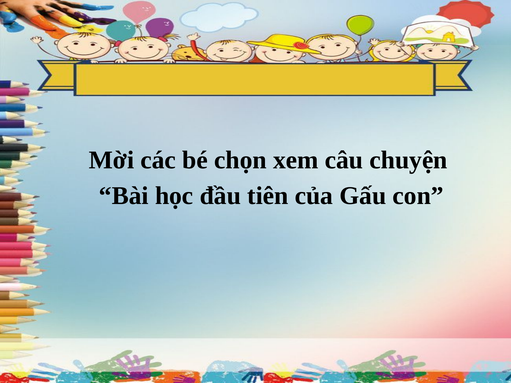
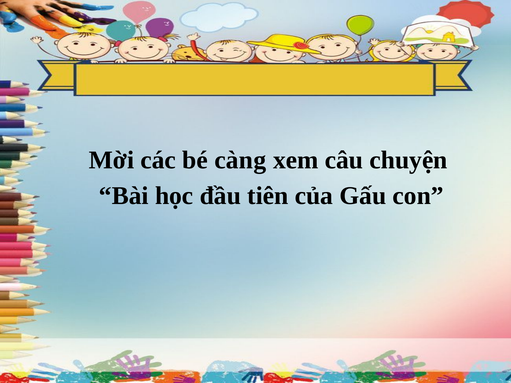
chọn: chọn -> càng (240, 160)
